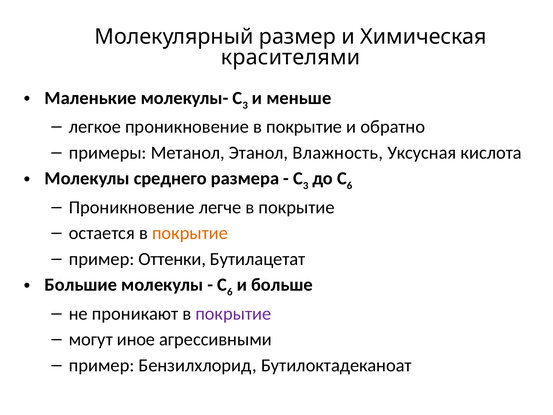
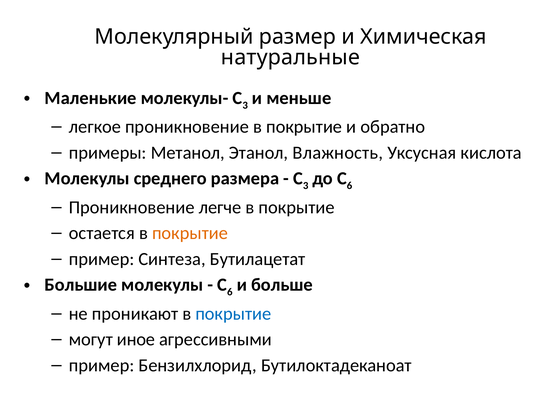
красителями: красителями -> натуральные (290, 57)
Оттенки: Оттенки -> Синтеза (172, 259)
покрытие colour: purple -> blue (233, 314)
